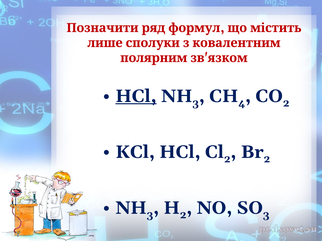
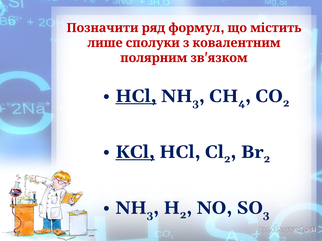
KCl underline: none -> present (135, 152)
